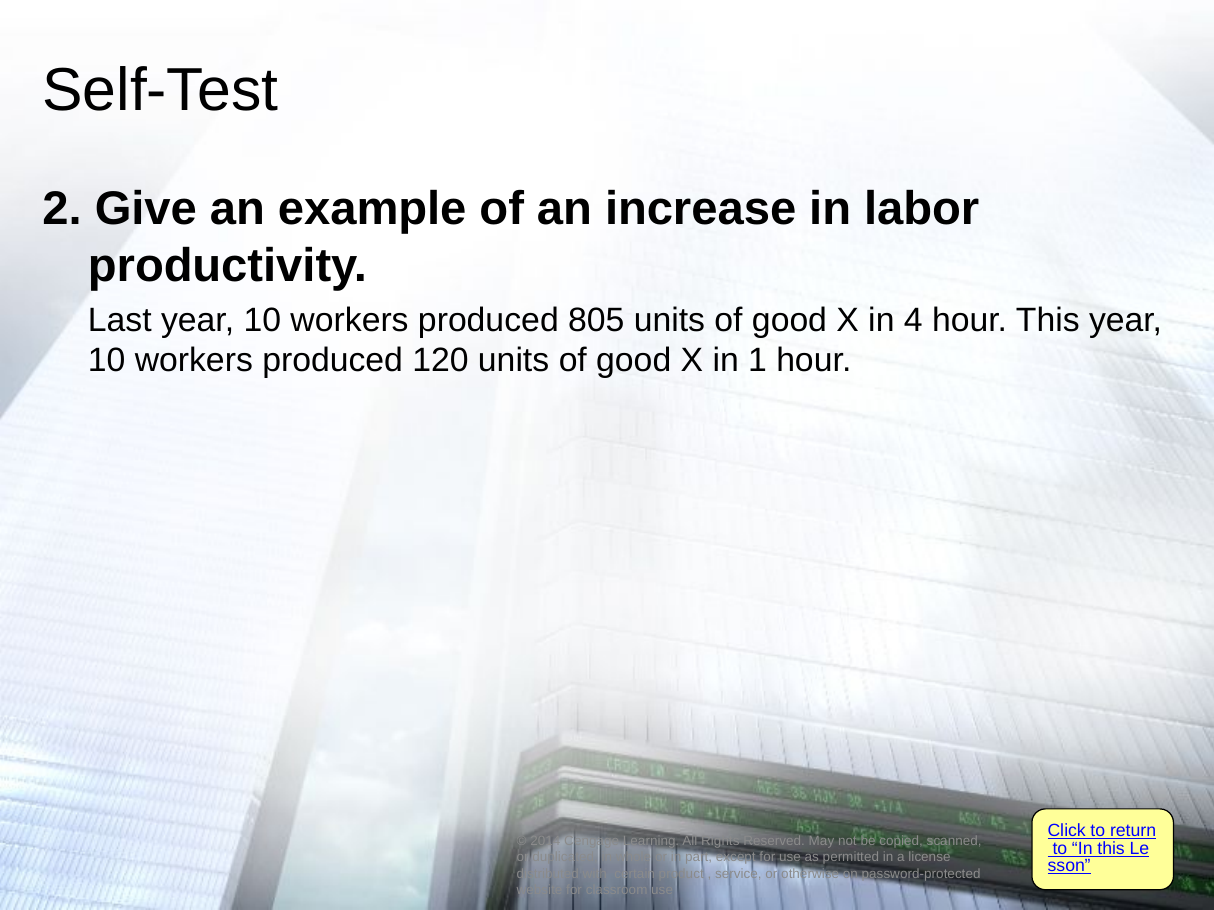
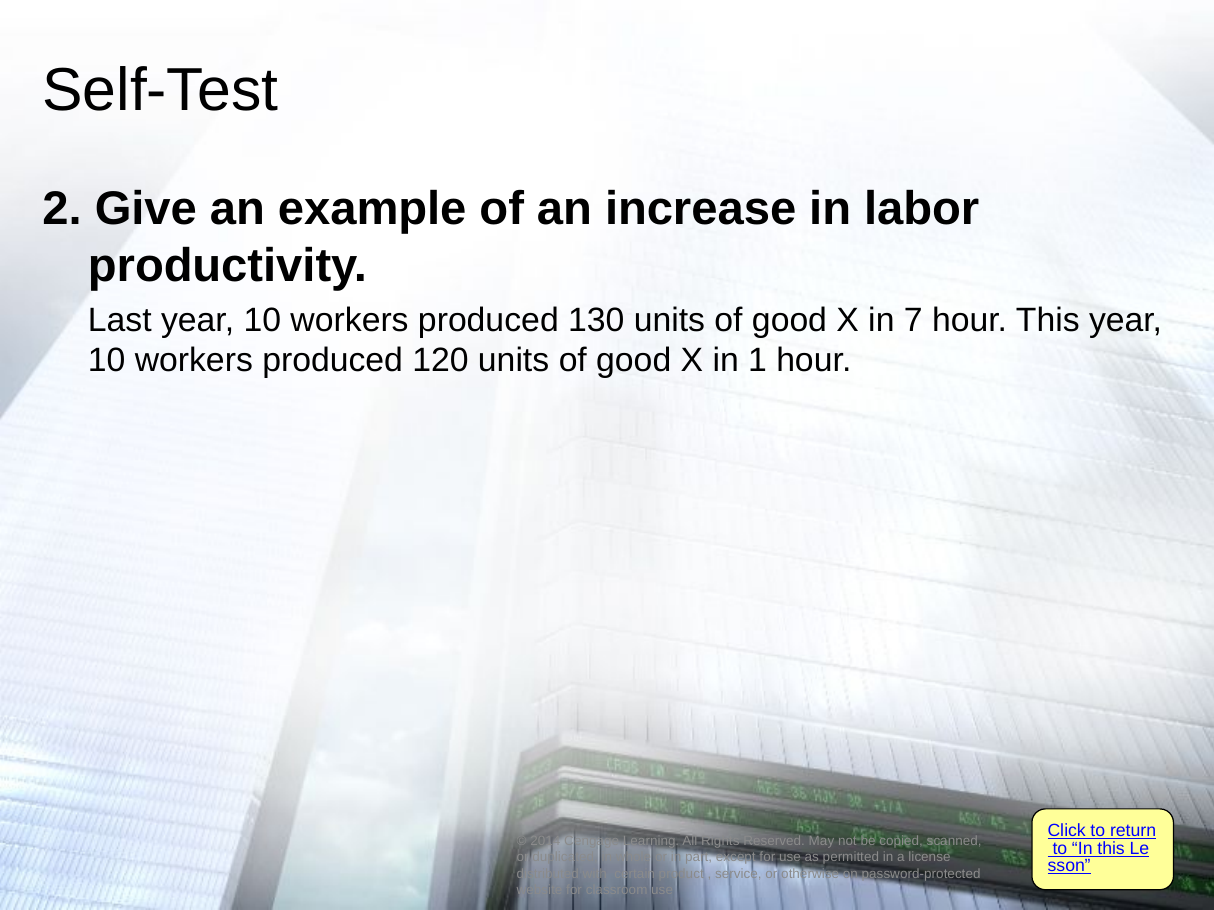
805: 805 -> 130 (596, 321)
4: 4 -> 7 (913, 321)
